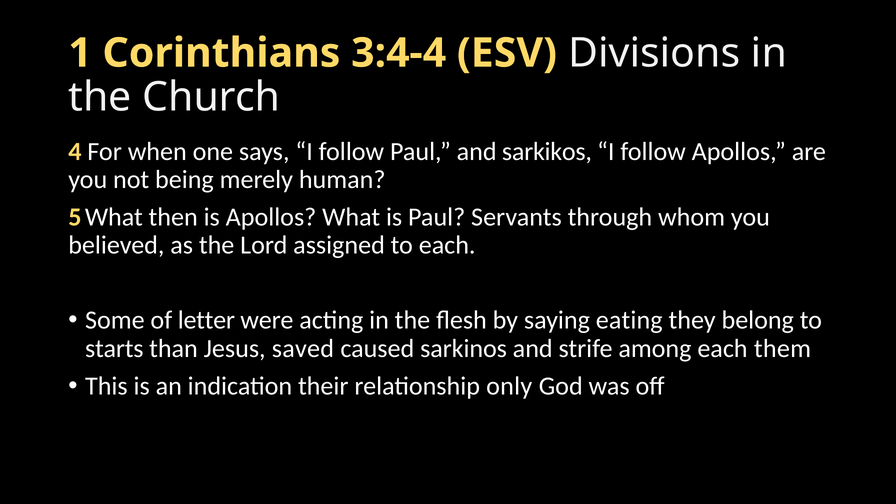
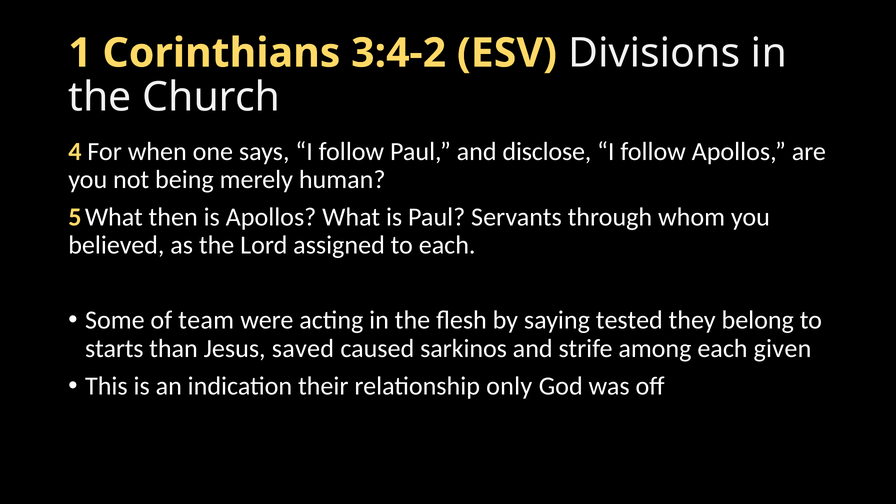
3:4-4: 3:4-4 -> 3:4-2 (399, 53)
sarkikos: sarkikos -> disclose (547, 151)
letter: letter -> team (206, 320)
eating: eating -> tested (629, 320)
them: them -> given (782, 348)
